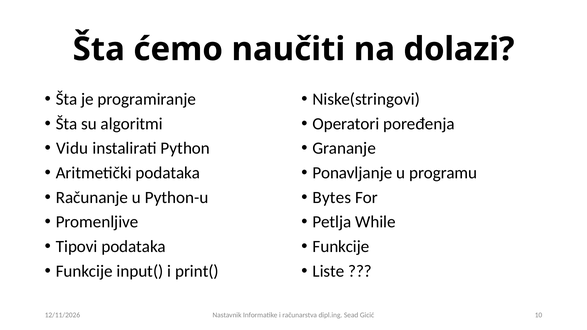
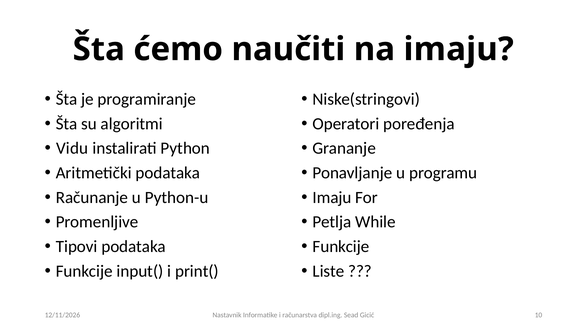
na dolazi: dolazi -> imaju (459, 49)
Bytes: Bytes -> Imaju (332, 198)
